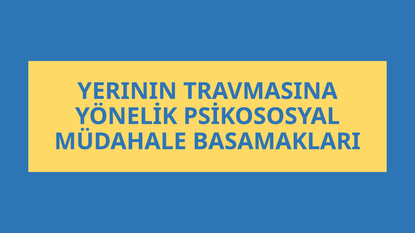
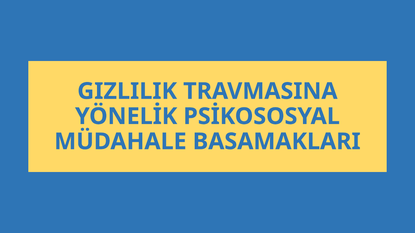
YERININ: YERININ -> GIZLILIK (127, 91)
